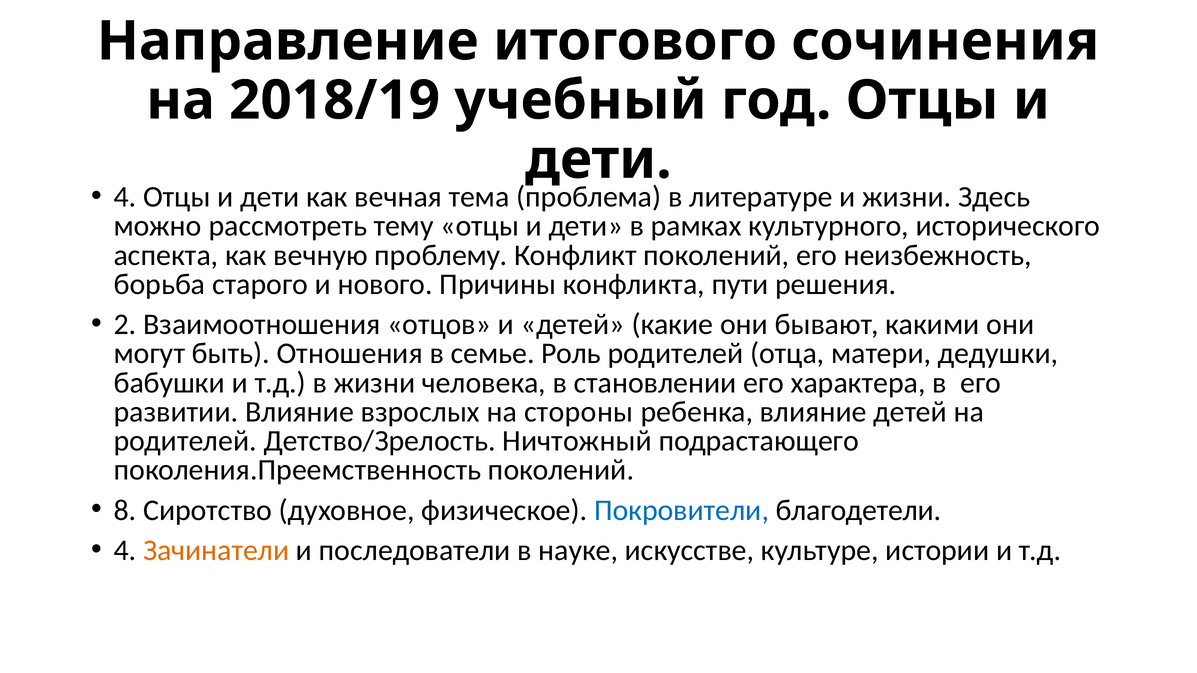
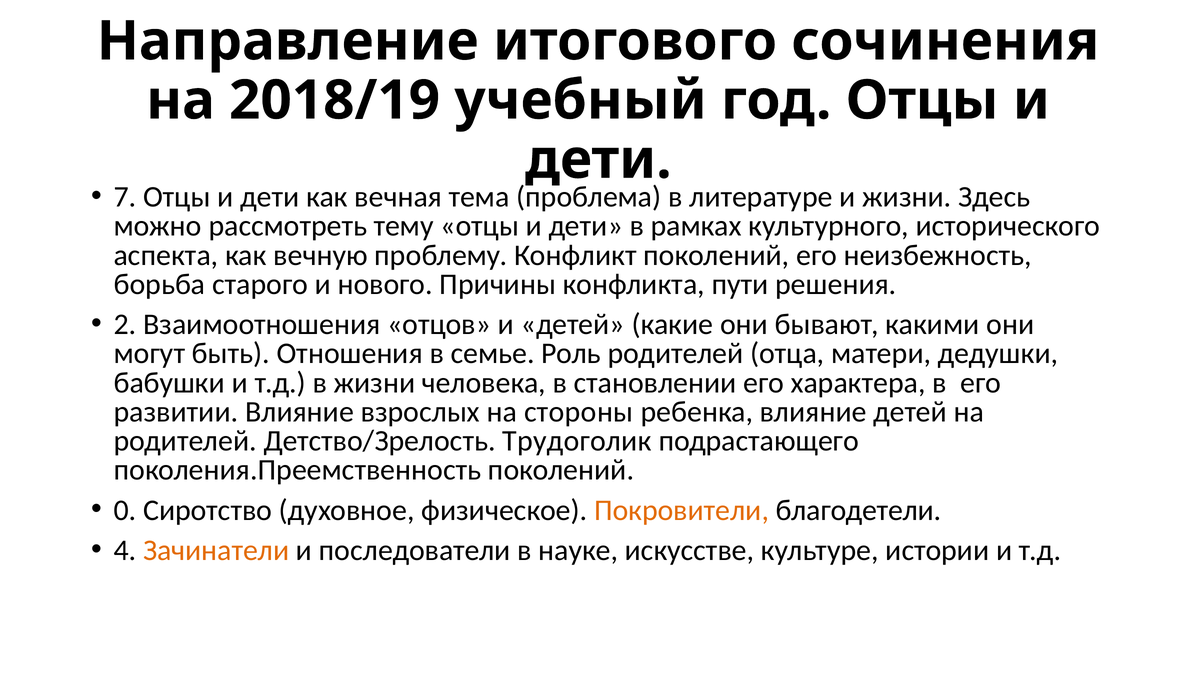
4: 4 -> 7 (125, 197)
Ничтожный: Ничтожный -> Трудоголик (577, 441)
8: 8 -> 0 (125, 510)
Покровители colour: blue -> orange (682, 510)
